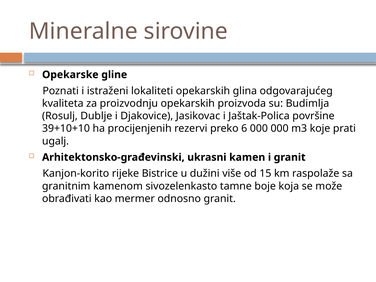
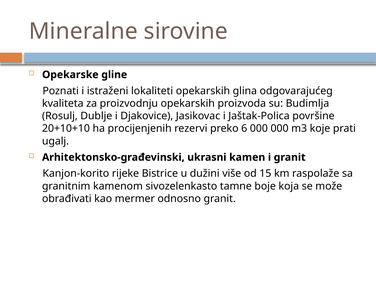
39+10+10: 39+10+10 -> 20+10+10 (66, 129)
